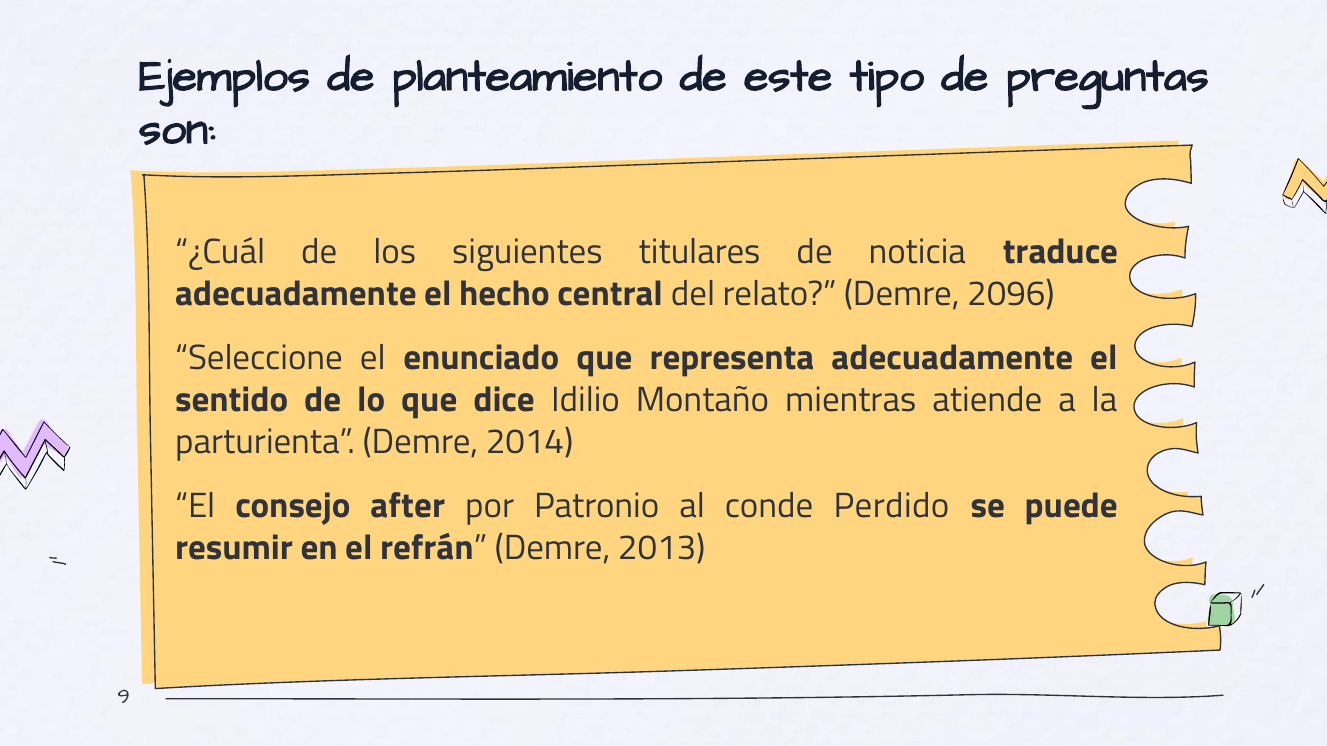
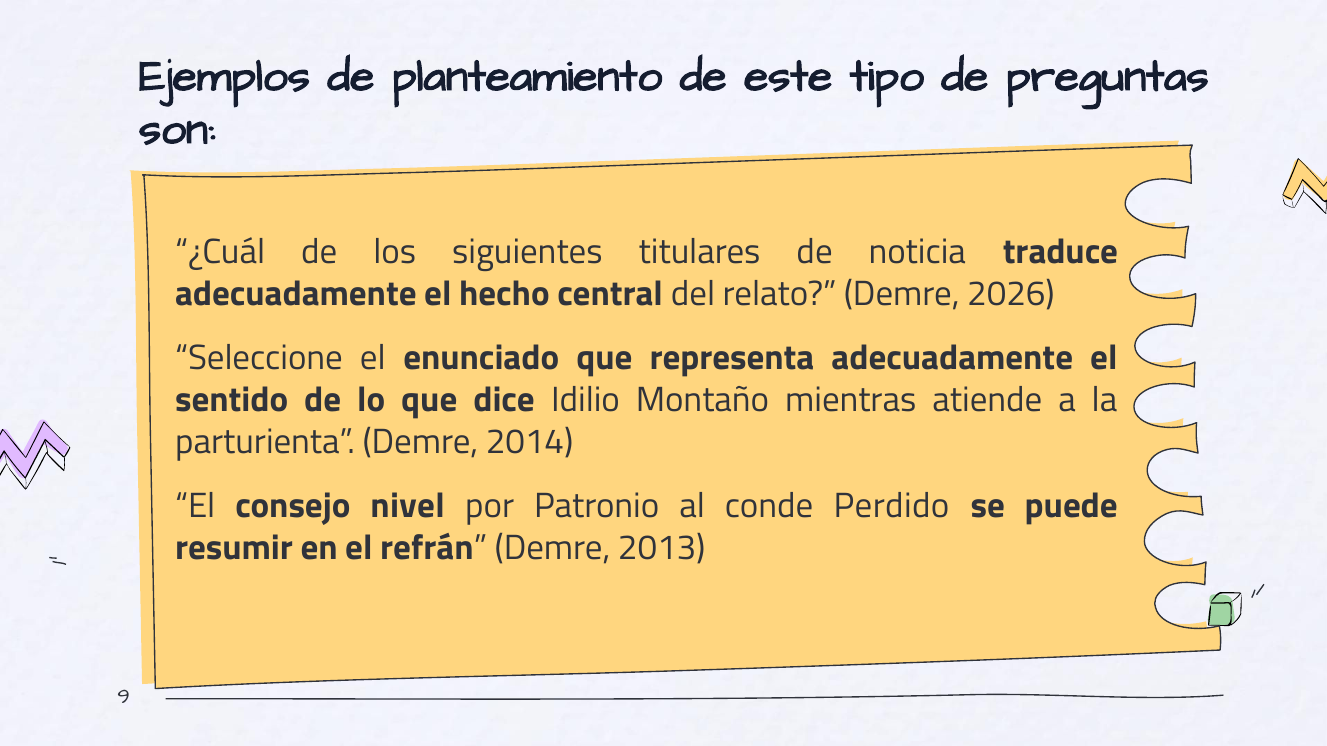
2096: 2096 -> 2026 (1011, 294)
consejo after: after -> nivel (408, 506)
